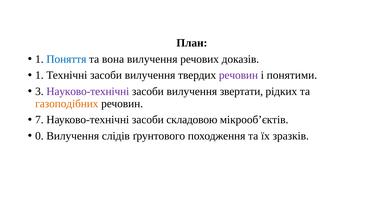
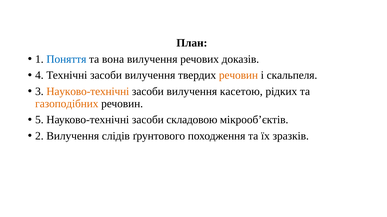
1: 1 -> 4 (39, 75)
речовин colour: purple -> orange (238, 75)
понятими: понятими -> скальпеля (292, 75)
Науково-технічні colour: purple -> orange (88, 92)
звертати: звертати -> касетою (241, 92)
7: 7 -> 5 (39, 120)
0: 0 -> 2 (39, 136)
